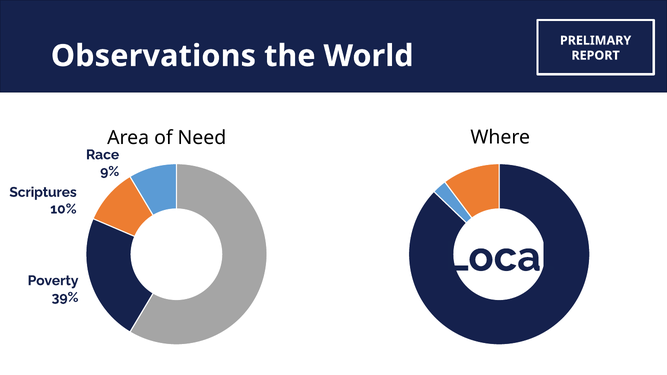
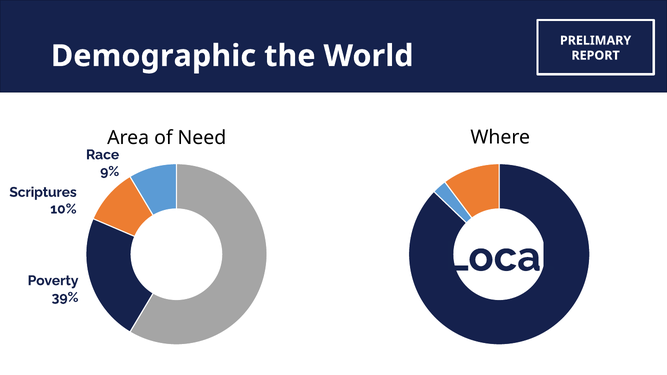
Observations: Observations -> Demographic (154, 56)
